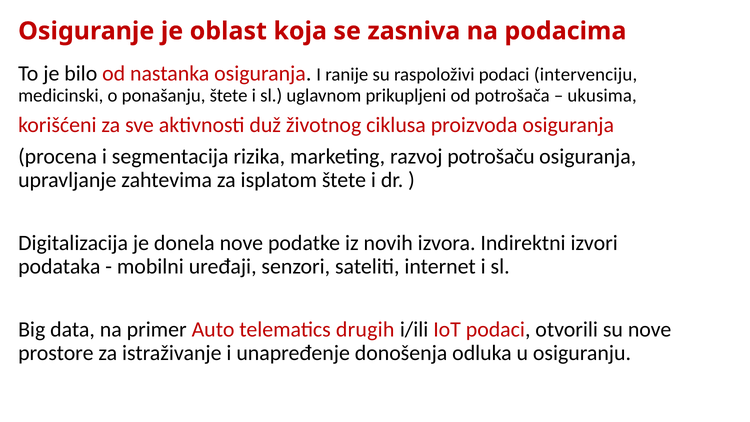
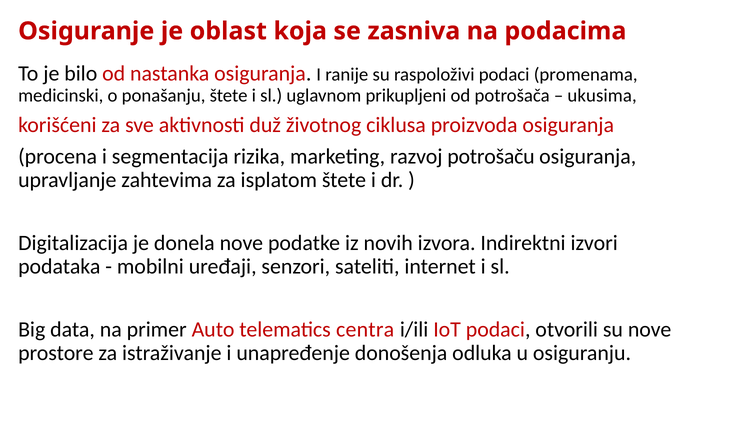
intervenciju: intervenciju -> promenama (586, 75)
drugih: drugih -> centra (365, 329)
